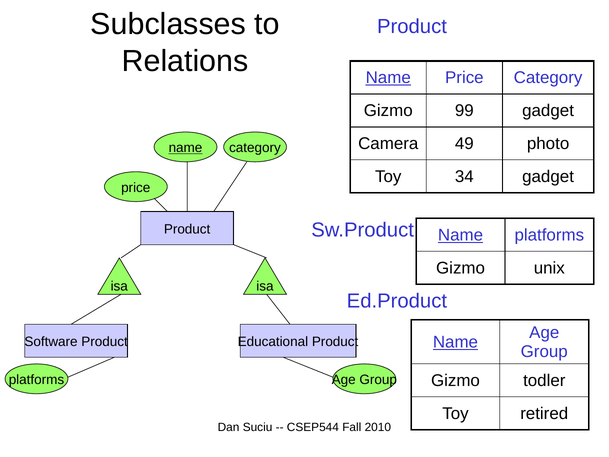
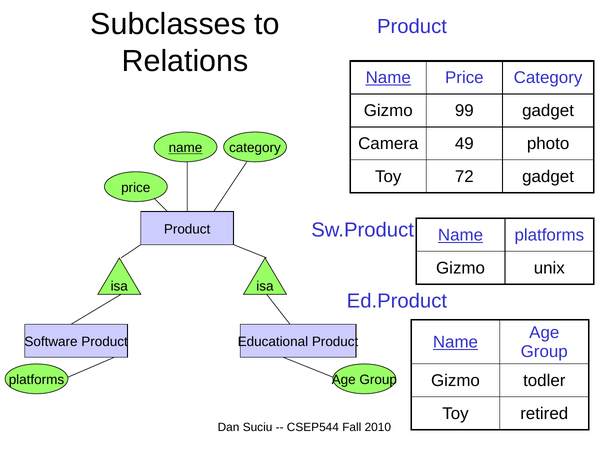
34: 34 -> 72 (464, 177)
